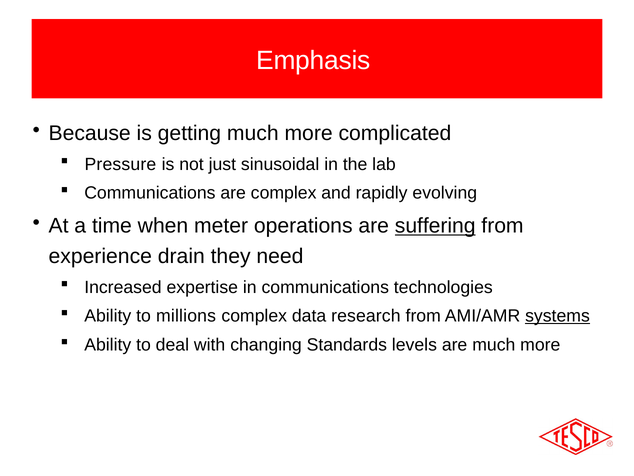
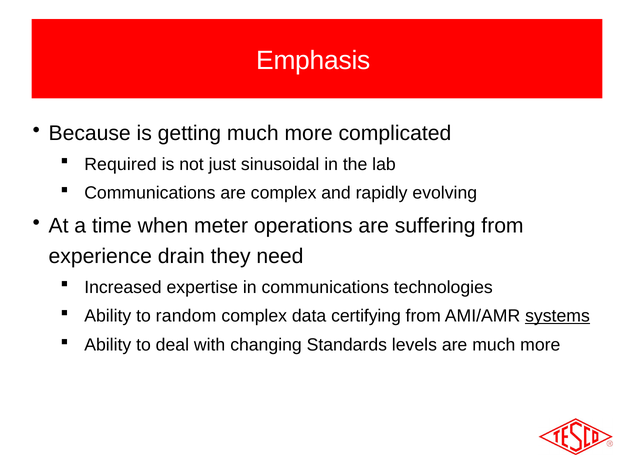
Pressure: Pressure -> Required (120, 164)
suffering underline: present -> none (435, 226)
millions: millions -> random (186, 316)
research: research -> certifying (366, 316)
